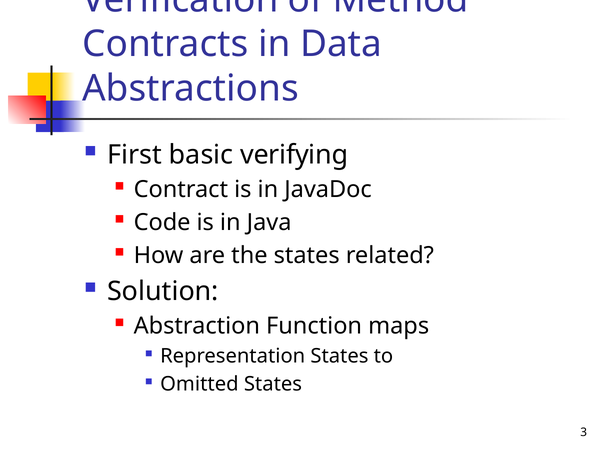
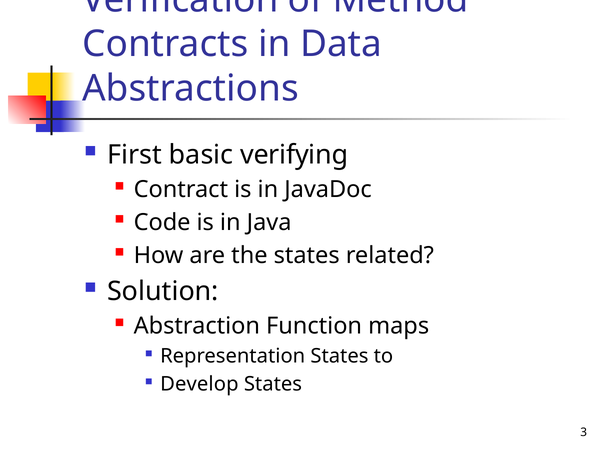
Omitted: Omitted -> Develop (199, 385)
